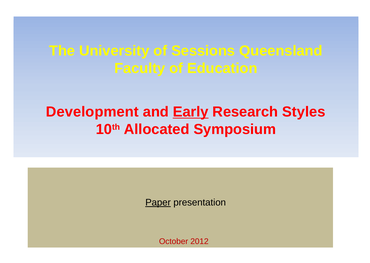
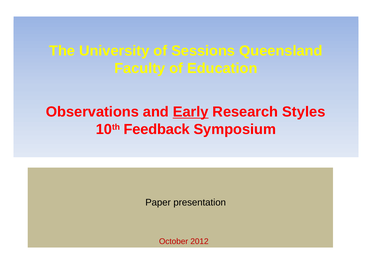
Development: Development -> Observations (92, 112)
Allocated: Allocated -> Feedback (157, 129)
Paper underline: present -> none (158, 203)
